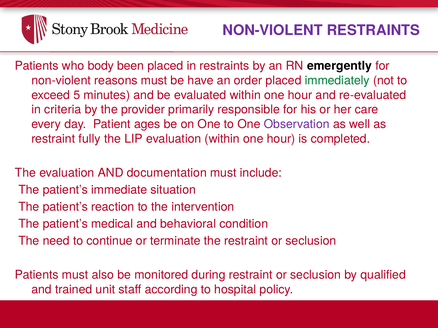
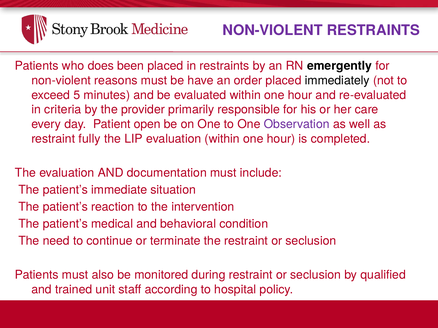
body: body -> does (101, 66)
immediately colour: green -> black (337, 81)
ages: ages -> open (147, 124)
